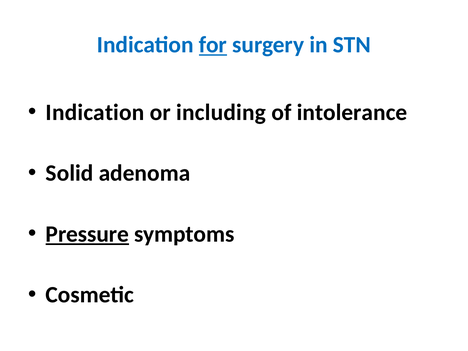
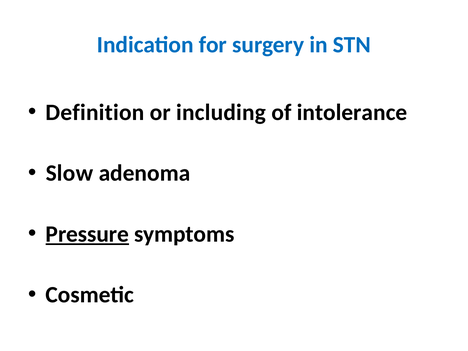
for underline: present -> none (213, 45)
Indication: Indication -> Definition (95, 112)
Solid: Solid -> Slow (69, 173)
